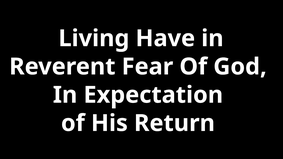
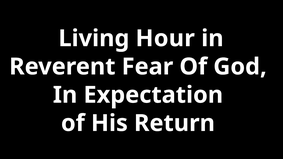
Have: Have -> Hour (165, 38)
